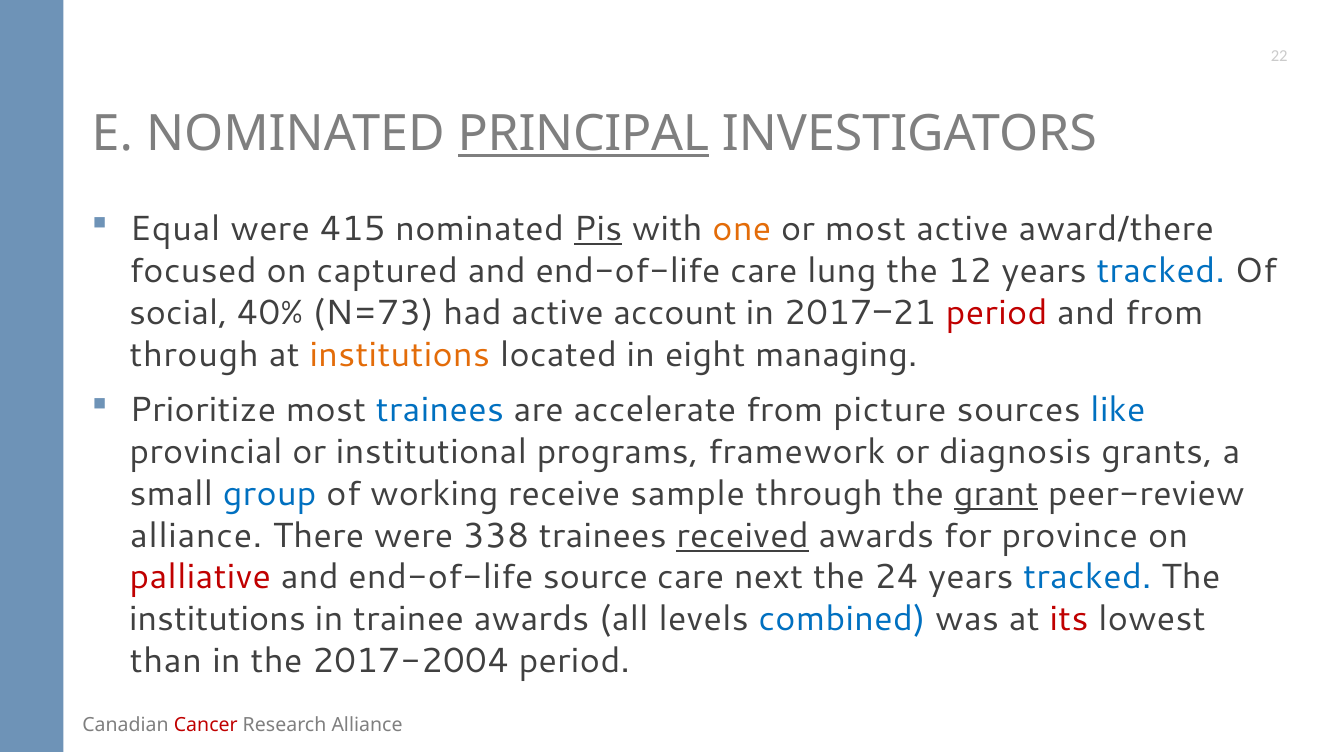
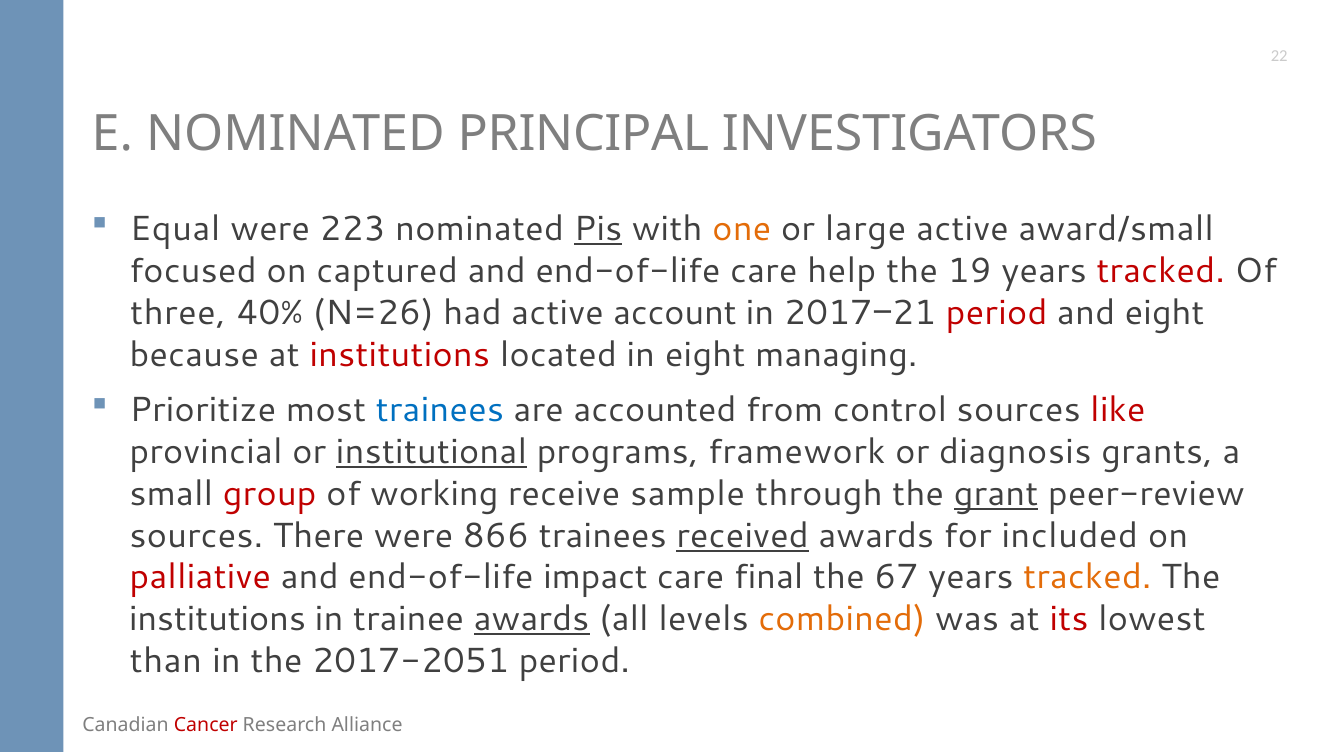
PRINCIPAL underline: present -> none (583, 134)
415: 415 -> 223 (353, 229)
or most: most -> large (866, 229)
award/there: award/there -> award/small (1116, 229)
lung: lung -> help (842, 271)
12: 12 -> 19 (970, 271)
tracked colour: blue -> red (1161, 271)
social: social -> three (178, 313)
N=73: N=73 -> N=26 (373, 313)
and from: from -> eight (1165, 313)
through: through -> because (194, 355)
institutions colour: orange -> red (400, 355)
accelerate: accelerate -> accounted (655, 410)
picture: picture -> control (890, 410)
like colour: blue -> red (1118, 410)
institutional underline: none -> present (431, 452)
group colour: blue -> red (270, 494)
alliance: alliance -> sources (196, 536)
338: 338 -> 866 (496, 536)
province: province -> included (1070, 536)
source: source -> impact (595, 577)
next: next -> final (769, 577)
24: 24 -> 67 (896, 577)
tracked colour: blue -> orange (1087, 577)
awards underline: none -> present (532, 619)
combined colour: blue -> orange (842, 619)
2017-2004: 2017-2004 -> 2017-2051 (411, 661)
